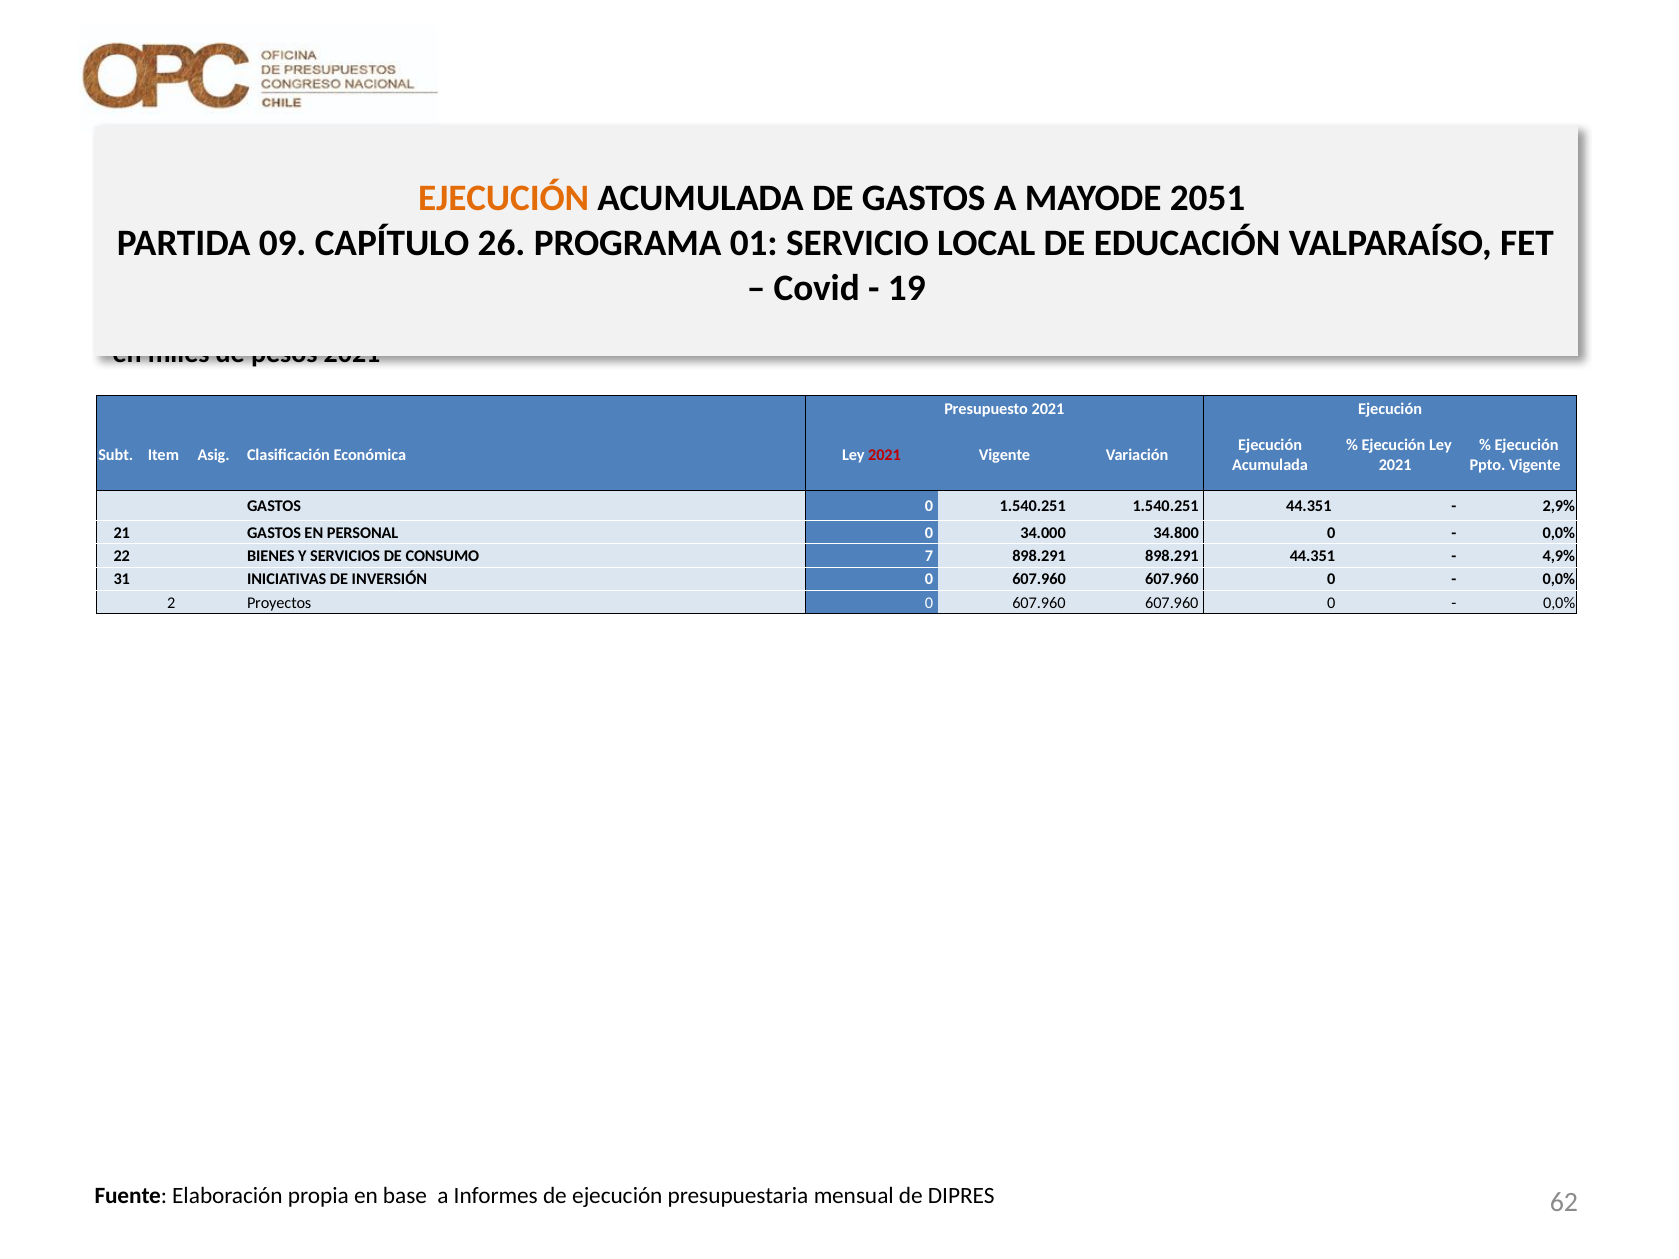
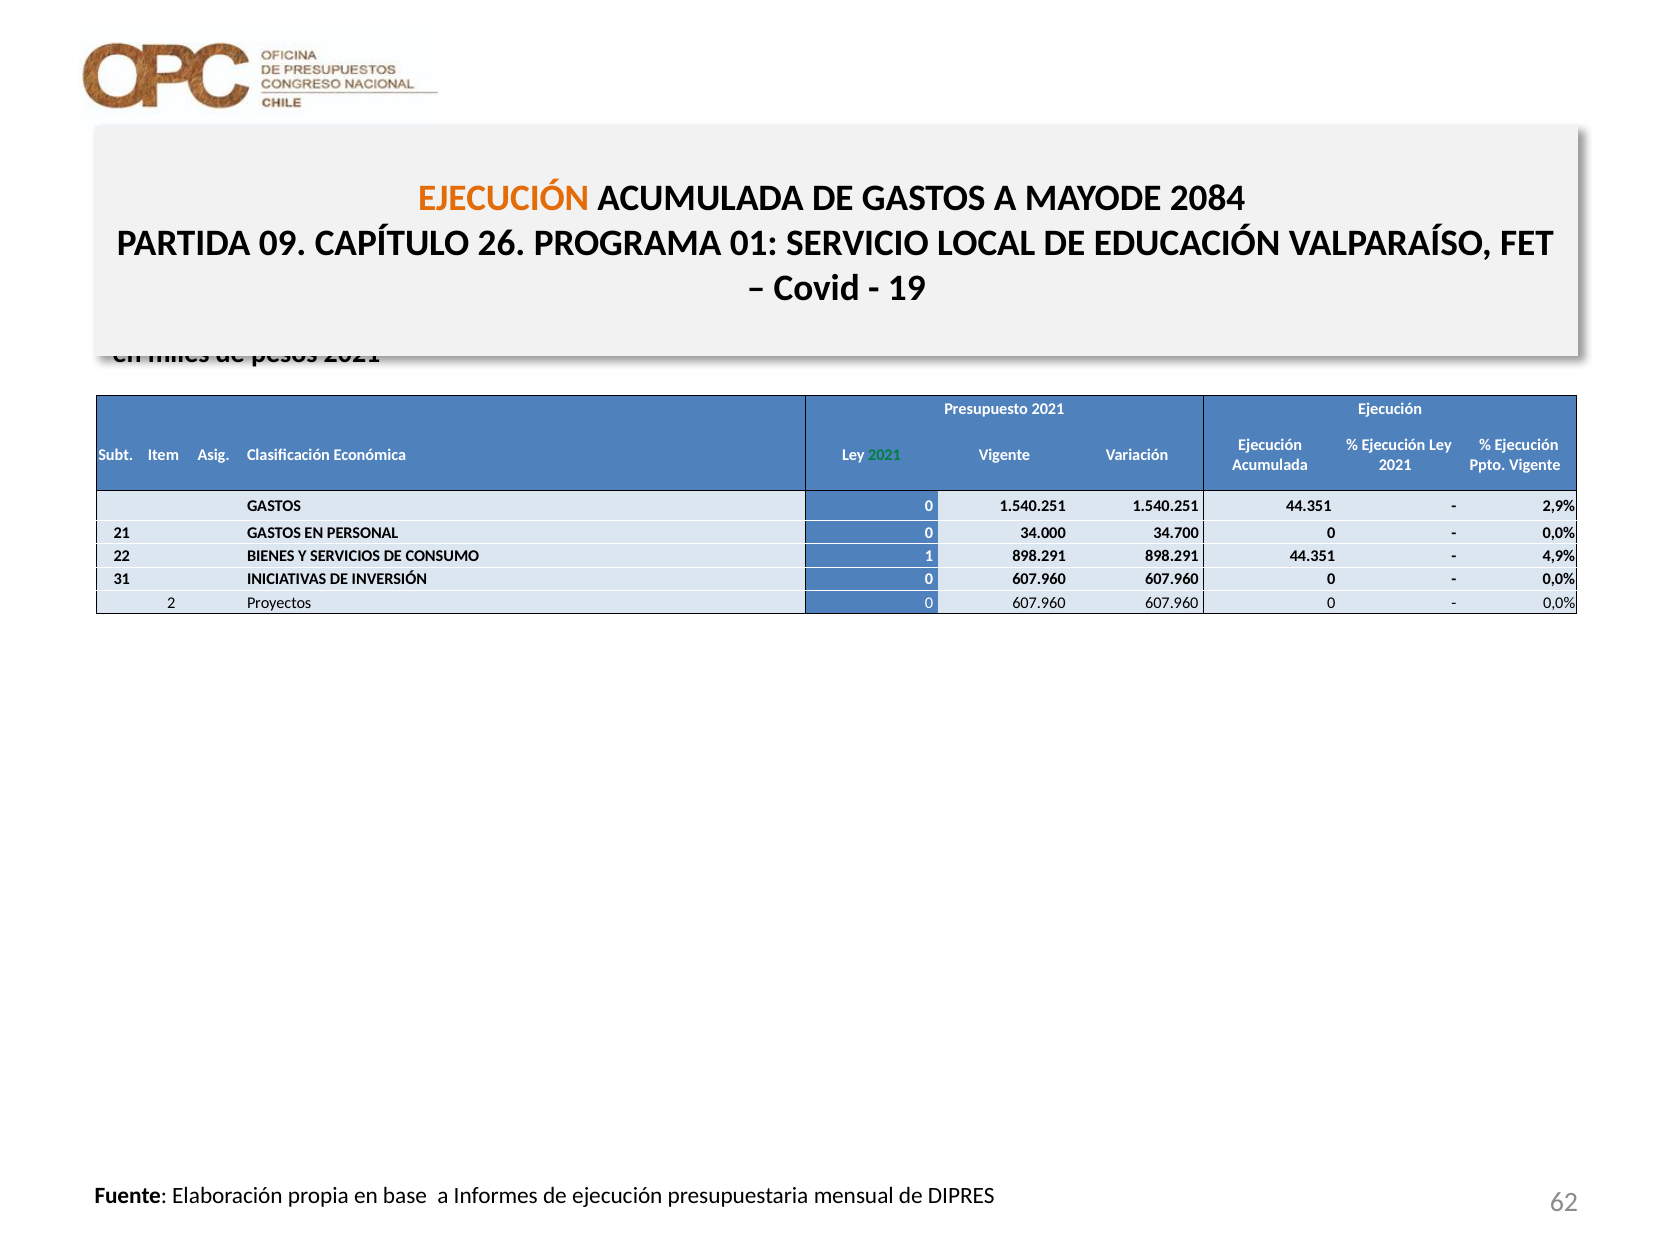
2051: 2051 -> 2084 (1208, 199)
2021 colour: red -> green (885, 455)
34.800: 34.800 -> 34.700 (1176, 533)
7: 7 -> 1 (929, 556)
